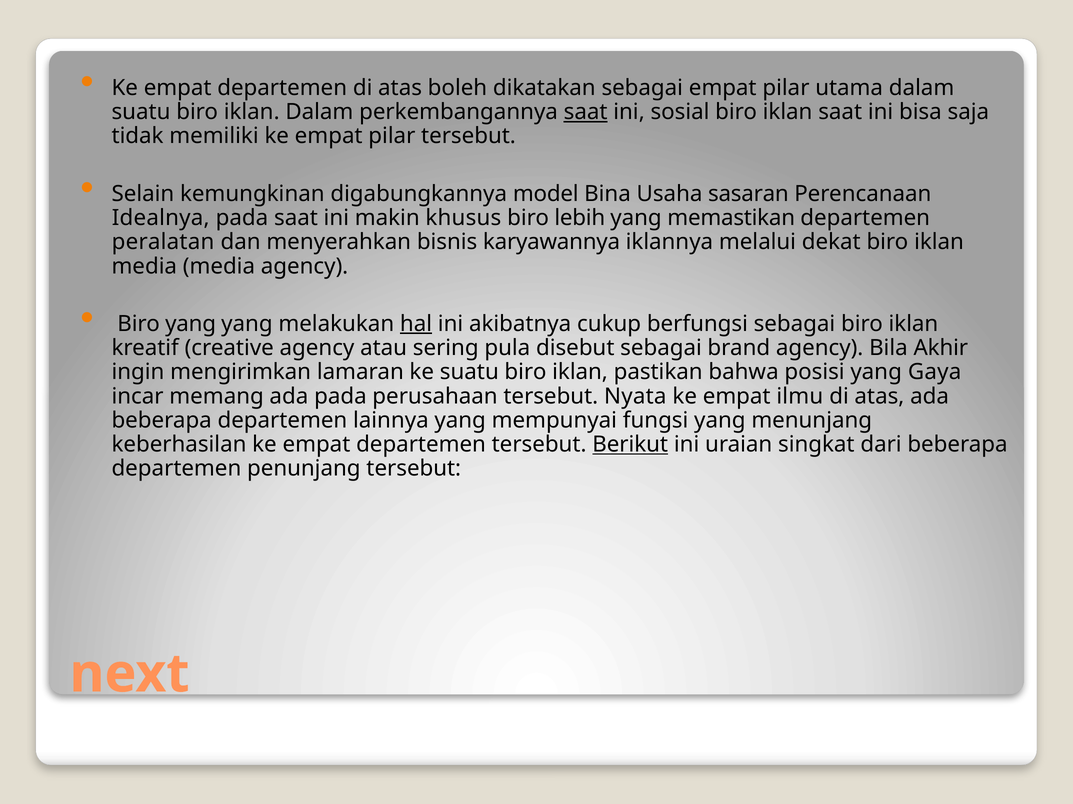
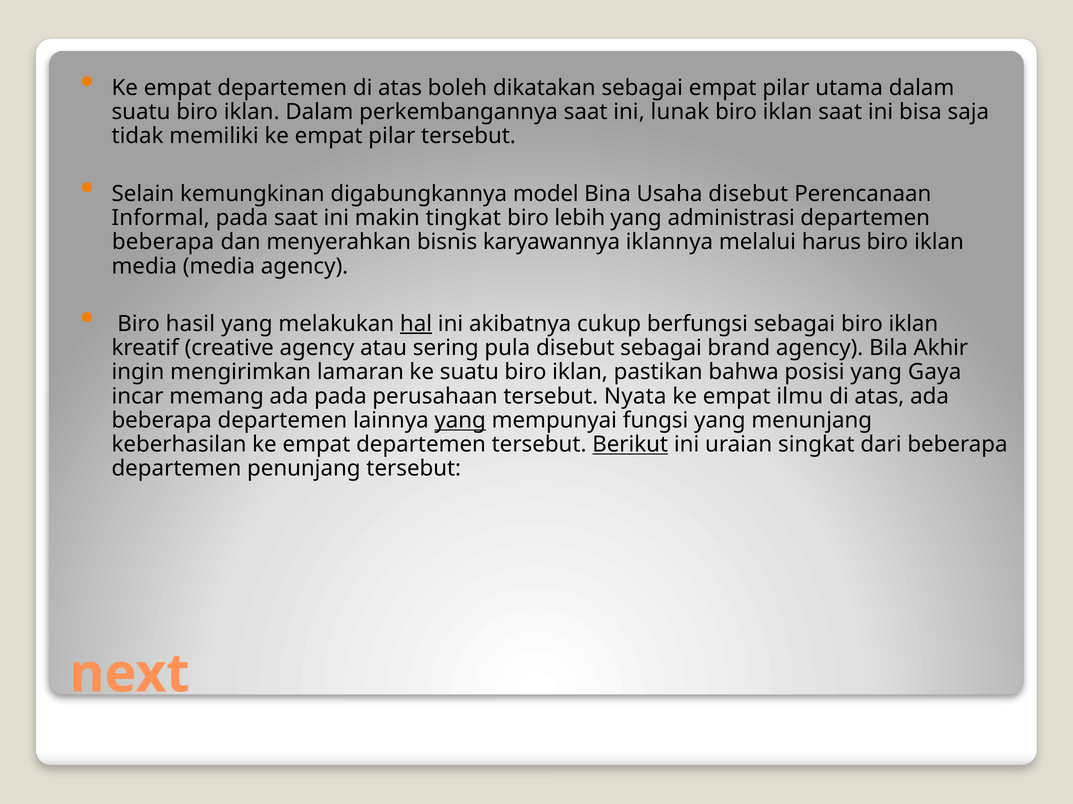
saat underline: present -> none (586, 112)
sosial: sosial -> lunak (680, 112)
Usaha sasaran: sasaran -> disebut (748, 194)
Idealnya: Idealnya -> Informal (161, 218)
khusus: khusus -> tingkat (463, 218)
memastikan: memastikan -> administrasi (731, 218)
peralatan: peralatan -> beberapa (163, 242)
dekat: dekat -> harus (831, 242)
Biro yang: yang -> hasil (190, 324)
yang underline: none -> present (460, 421)
